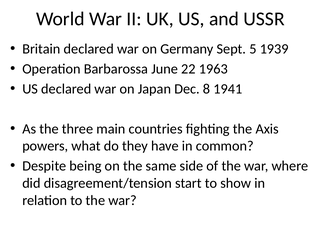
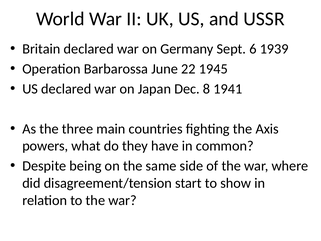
5: 5 -> 6 (253, 49)
1963: 1963 -> 1945 (213, 69)
